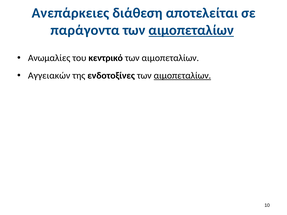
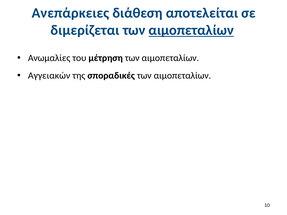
παράγοντα: παράγοντα -> διμερίζεται (85, 30)
κεντρικό: κεντρικό -> μέτρηση (106, 58)
ενδοτοξίνες: ενδοτοξίνες -> σποραδικές (111, 76)
αιμοπεταλίων underline: present -> none (182, 76)
